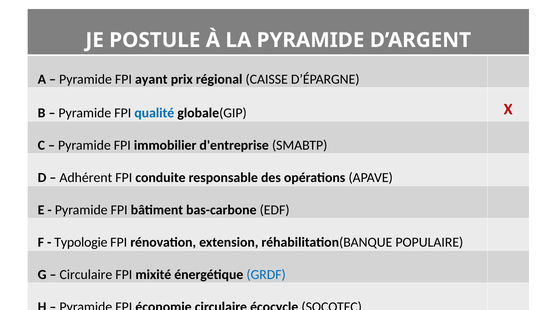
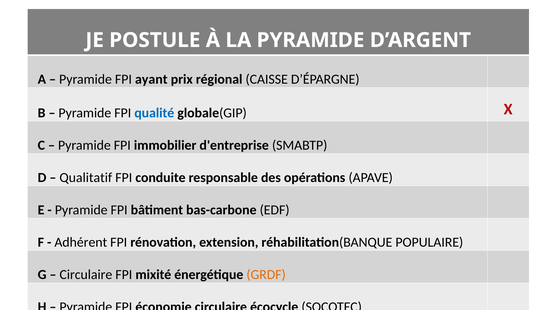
Adhérent: Adhérent -> Qualitatif (86, 178)
Typologie: Typologie -> Adhérent (81, 242)
GRDF colour: blue -> orange (266, 275)
